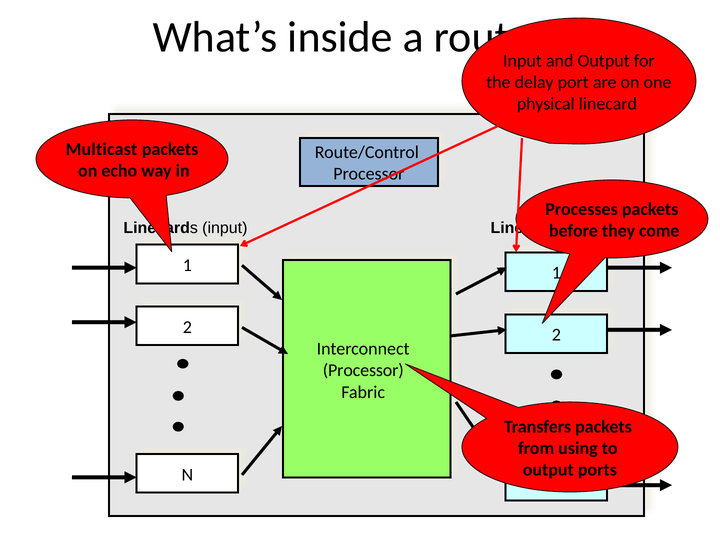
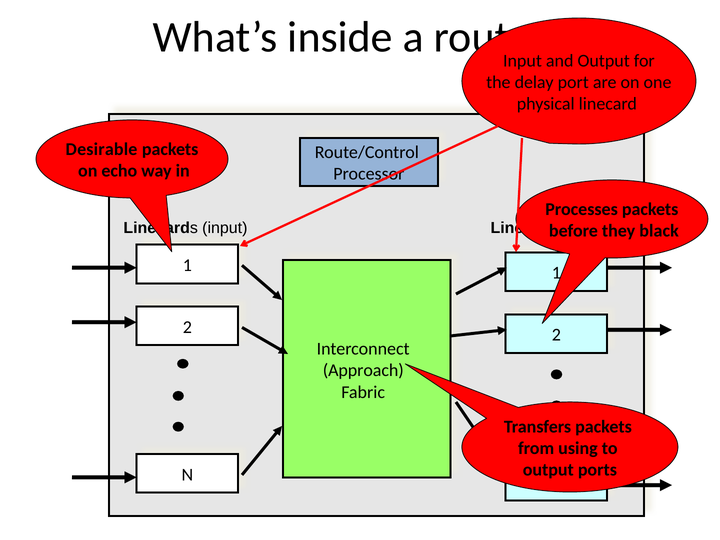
Multicast: Multicast -> Desirable (102, 149)
come: come -> black (659, 231)
Processor: Processor -> Approach (363, 371)
